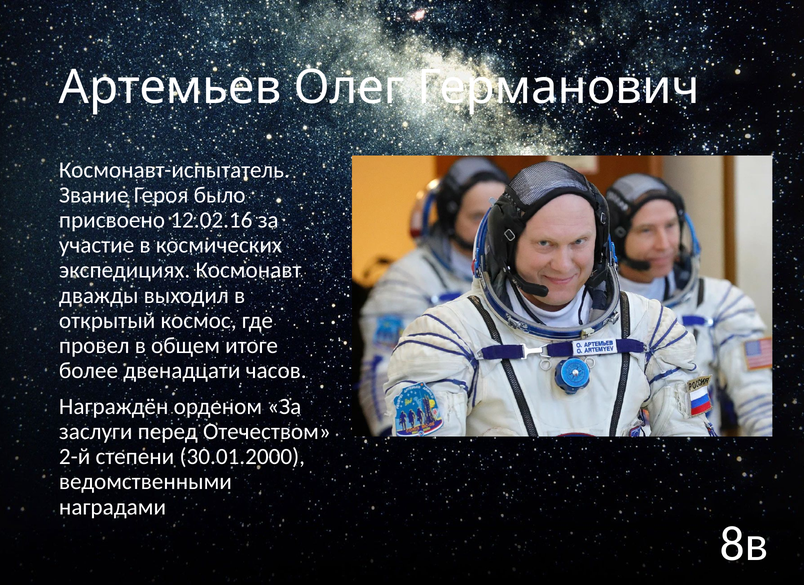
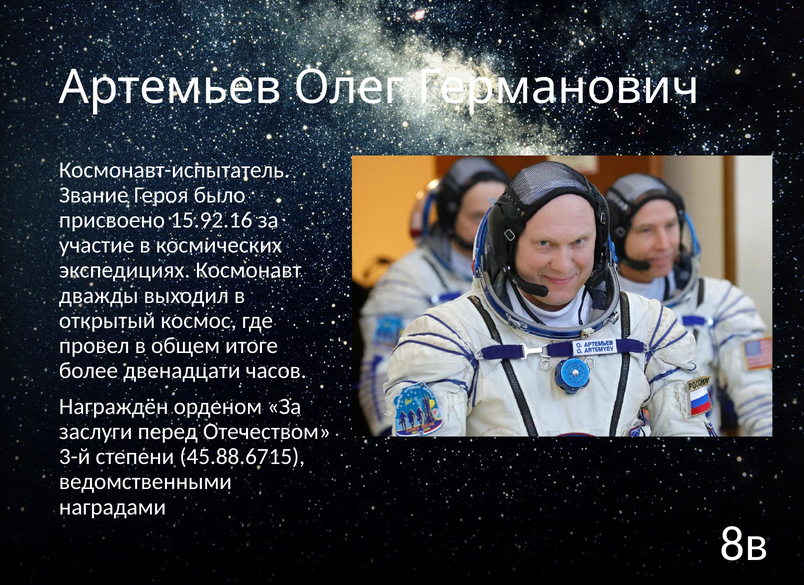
12.02.16: 12.02.16 -> 15.92.16 (211, 220)
2-й: 2-й -> 3-й (75, 457)
30.01.2000: 30.01.2000 -> 45.88.6715 (242, 457)
